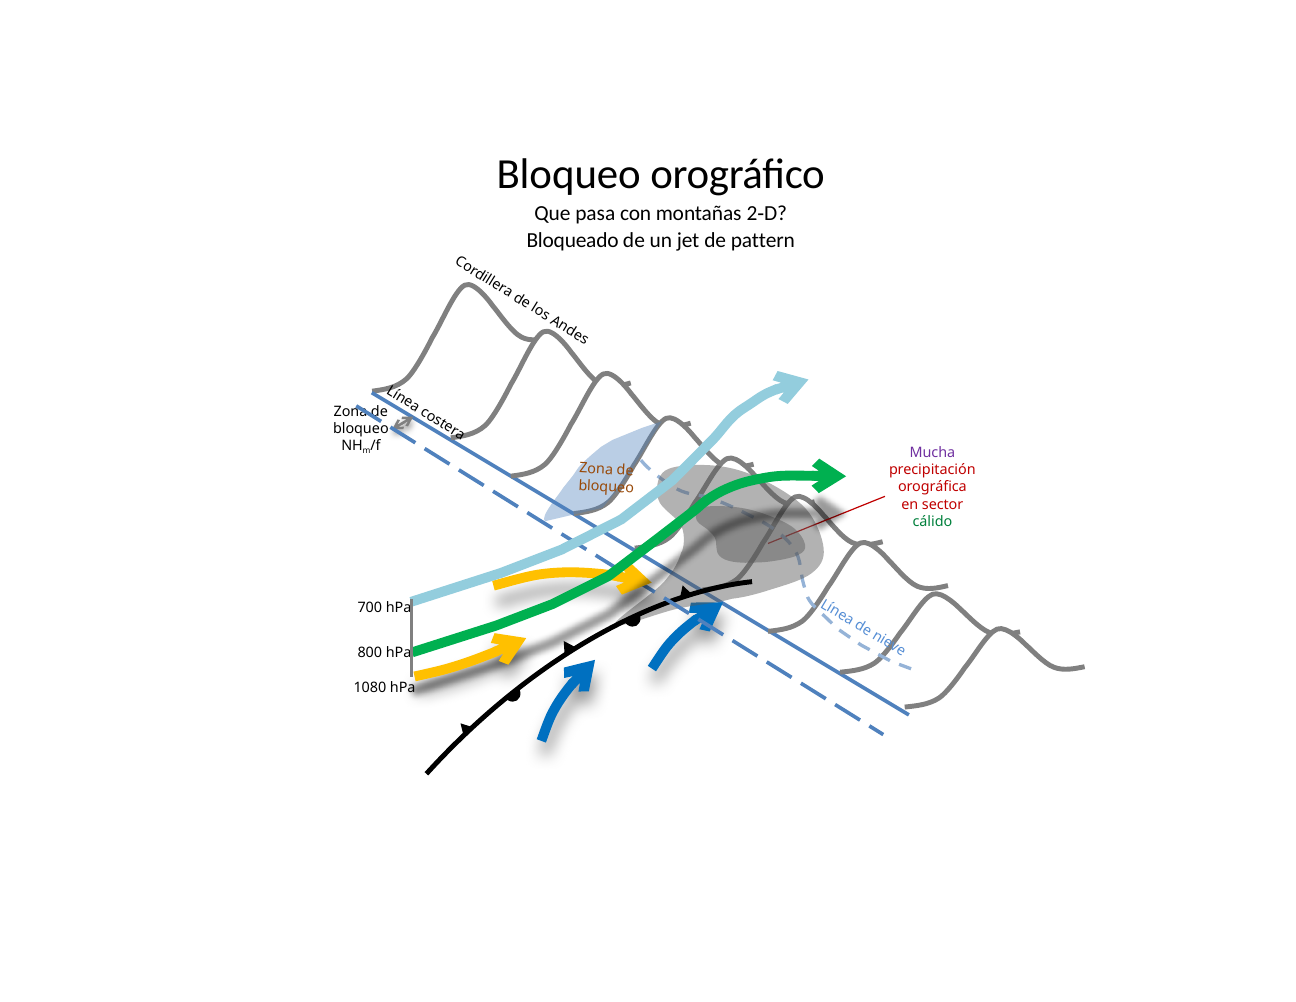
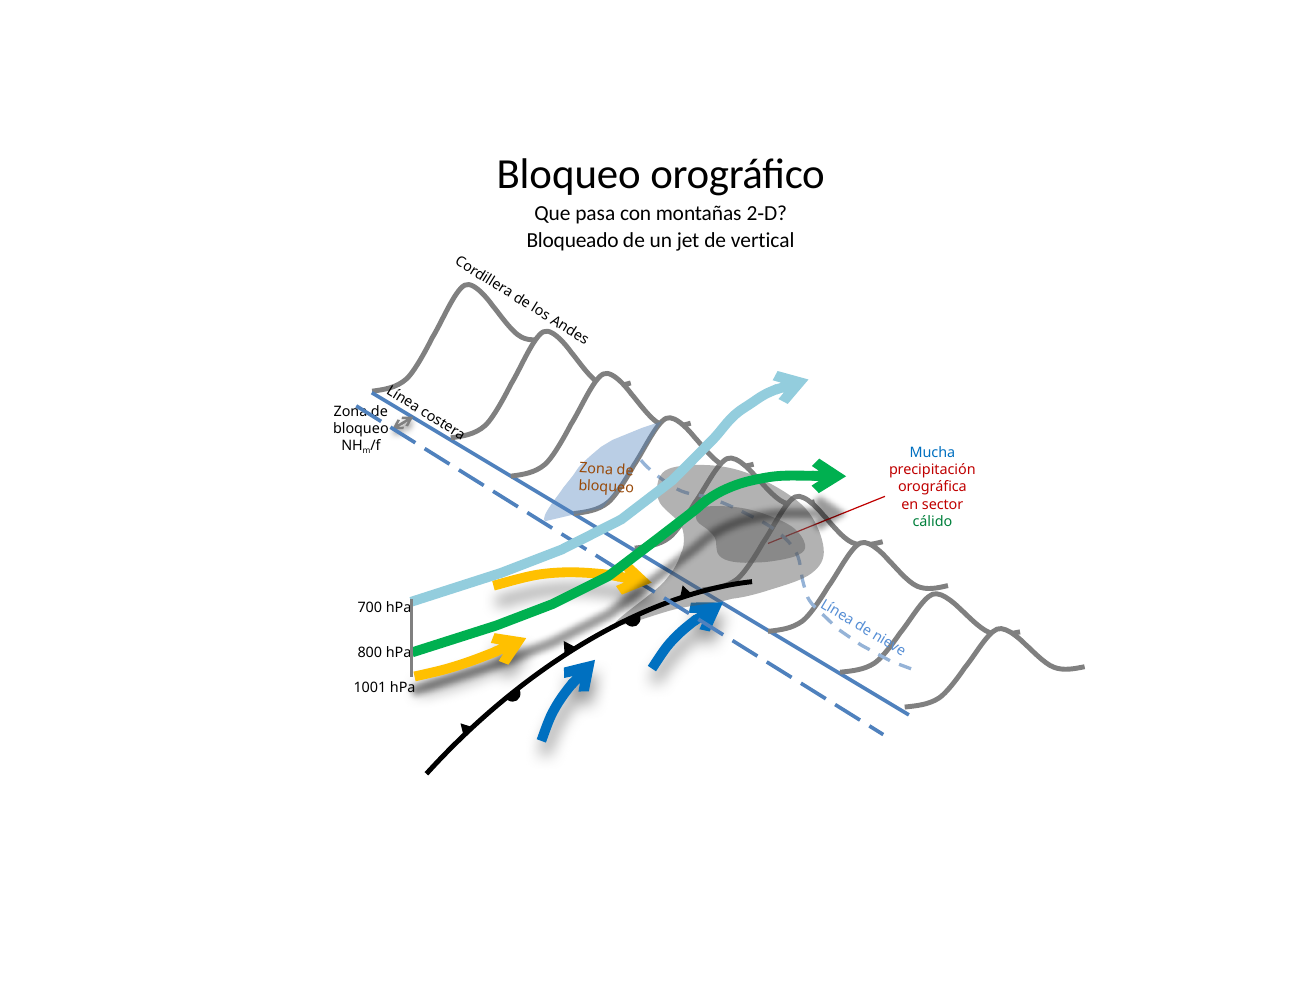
pattern: pattern -> vertical (763, 240)
Mucha colour: purple -> blue (932, 452)
1080: 1080 -> 1001 (370, 687)
